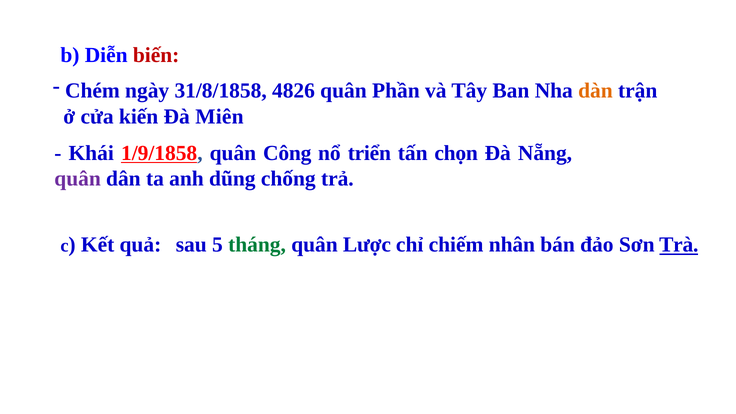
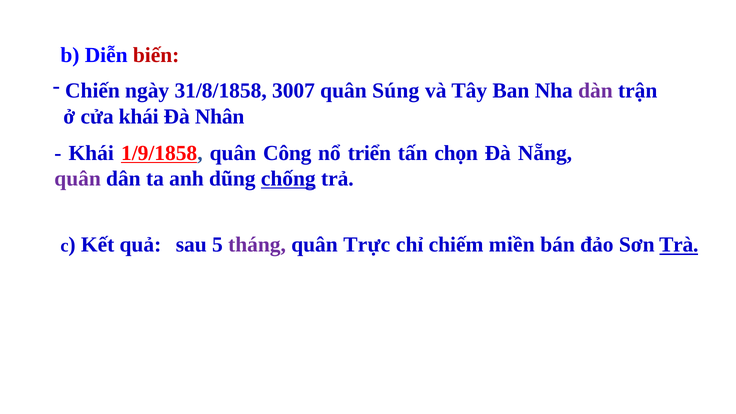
Chém: Chém -> Chiến (92, 91)
4826: 4826 -> 3007 (294, 91)
Phần: Phần -> Súng (396, 91)
dàn colour: orange -> purple (595, 91)
cửa kiến: kiến -> khái (139, 116)
Miên: Miên -> Nhân (220, 116)
chống underline: none -> present (288, 179)
tháng colour: green -> purple (257, 245)
Lược: Lược -> Trực (367, 245)
nhân: nhân -> miền (512, 245)
